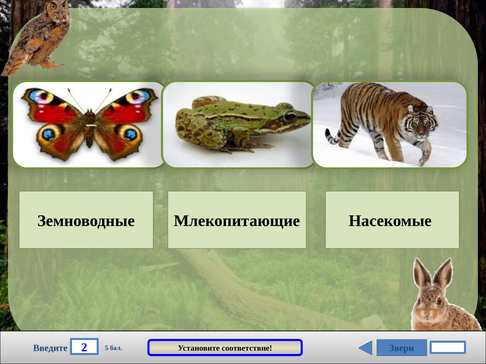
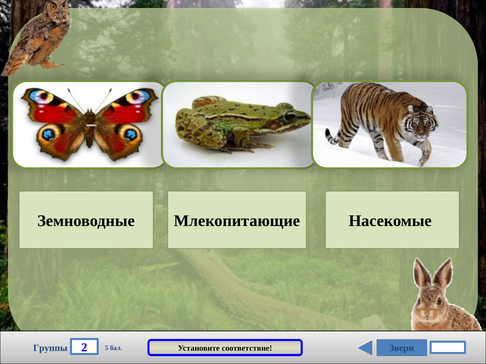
Введите: Введите -> Группы (50, 349)
